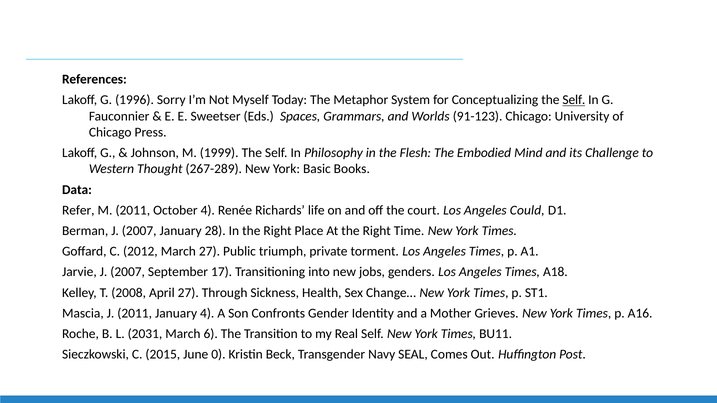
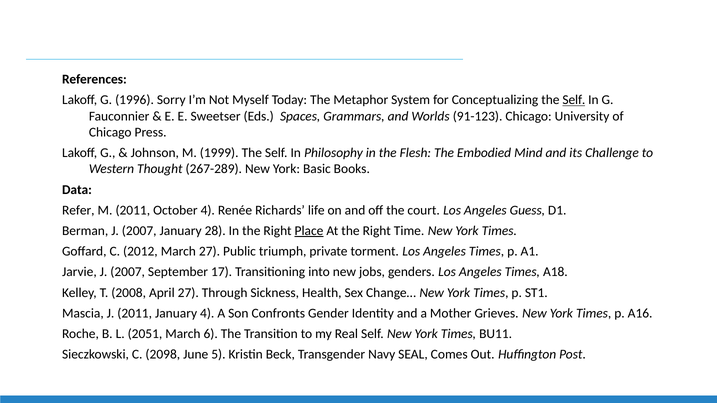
Could: Could -> Guess (527, 210)
Place underline: none -> present (309, 231)
2031: 2031 -> 2051 (145, 334)
2015: 2015 -> 2098 (163, 355)
0: 0 -> 5 (218, 355)
